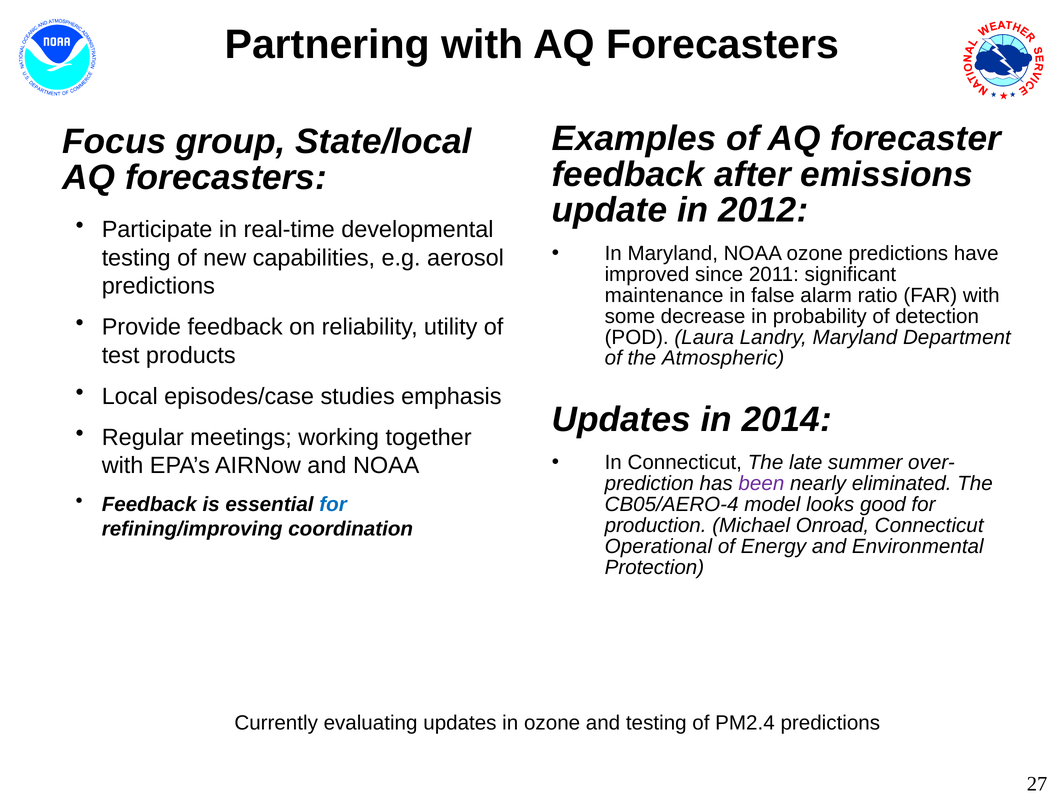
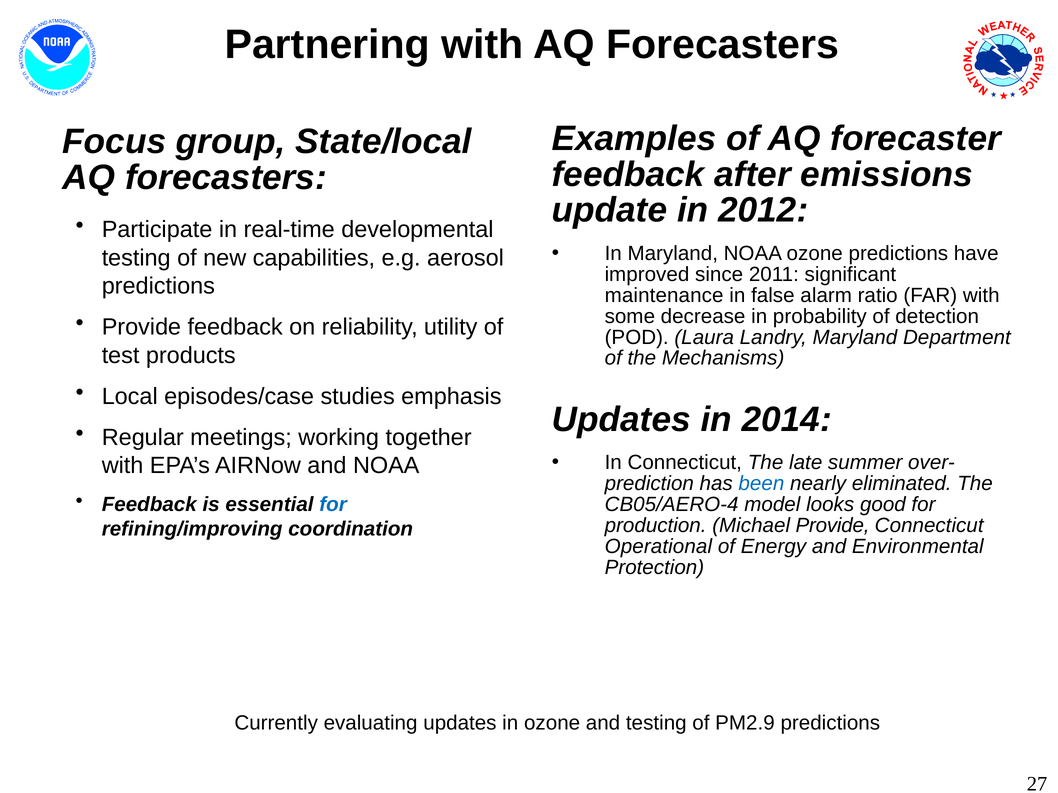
Atmospheric: Atmospheric -> Mechanisms (723, 358)
been colour: purple -> blue (761, 484)
Michael Onroad: Onroad -> Provide (833, 526)
PM2.4: PM2.4 -> PM2.9 (745, 724)
